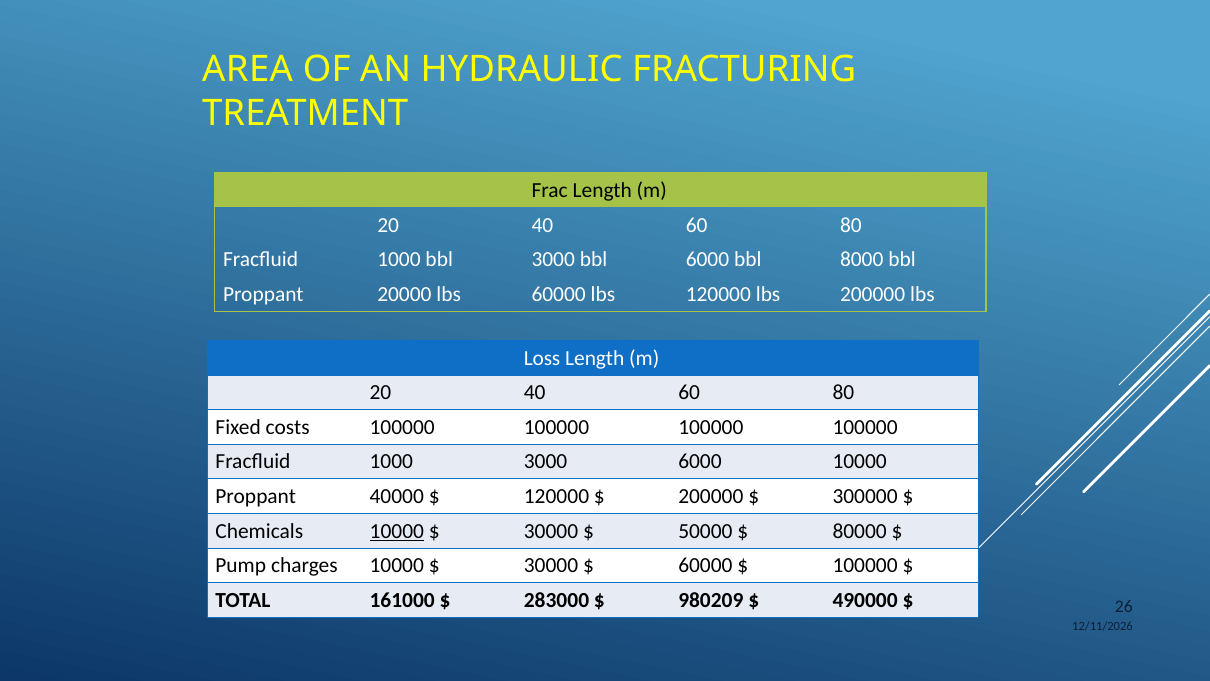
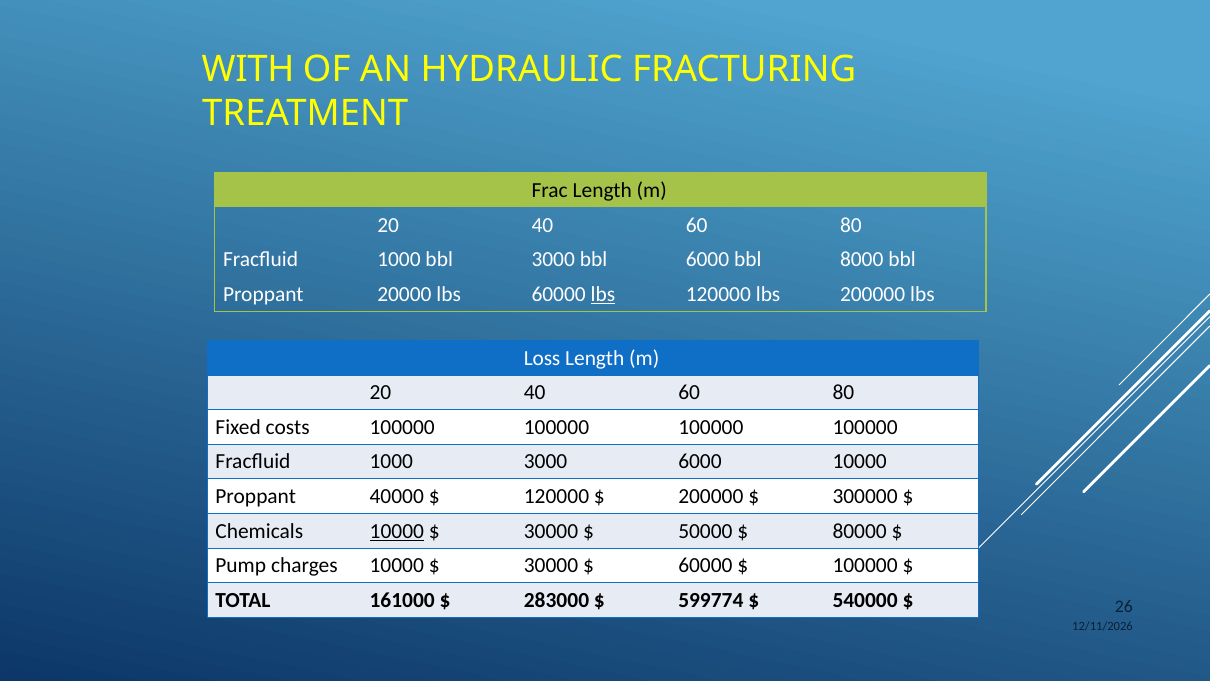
AREA: AREA -> WITH (248, 70)
lbs underline: none -> present (603, 294)
980209: 980209 -> 599774 (711, 600)
490000: 490000 -> 540000 (865, 600)
